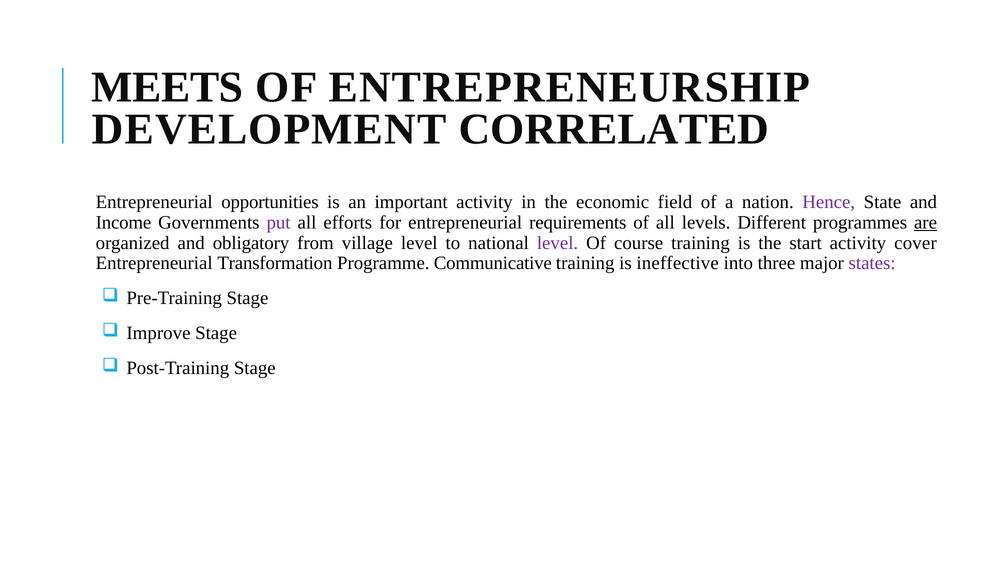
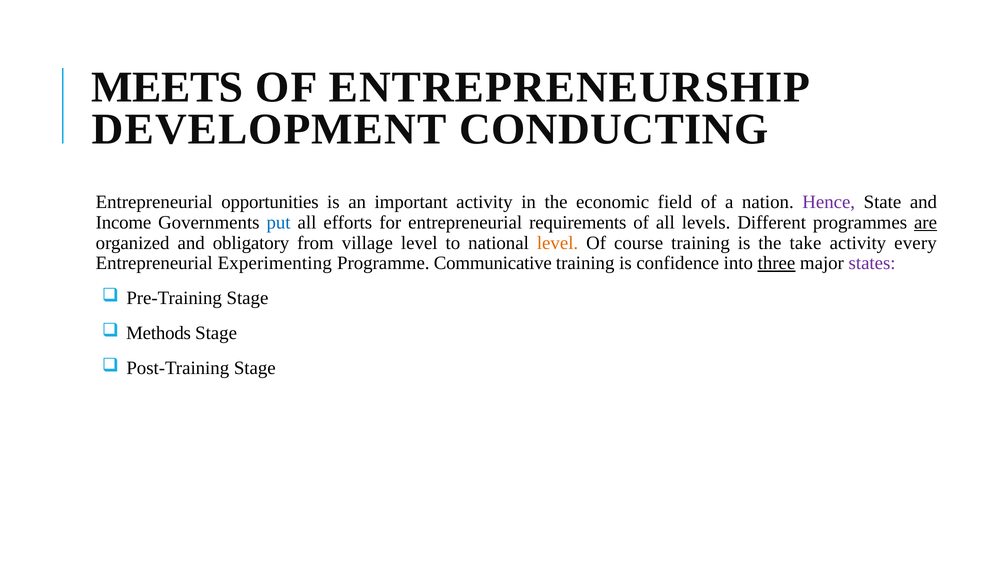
CORRELATED: CORRELATED -> CONDUCTING (614, 129)
put colour: purple -> blue (279, 223)
level colour: purple -> orange (558, 243)
start: start -> take (805, 243)
cover: cover -> every (916, 243)
Transformation: Transformation -> Experimenting (275, 263)
ineffective: ineffective -> confidence (678, 263)
three underline: none -> present (776, 263)
Improve: Improve -> Methods (159, 333)
